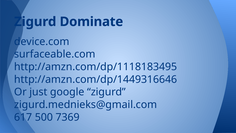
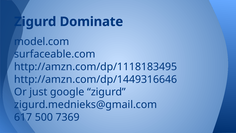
device.com: device.com -> model.com (42, 41)
